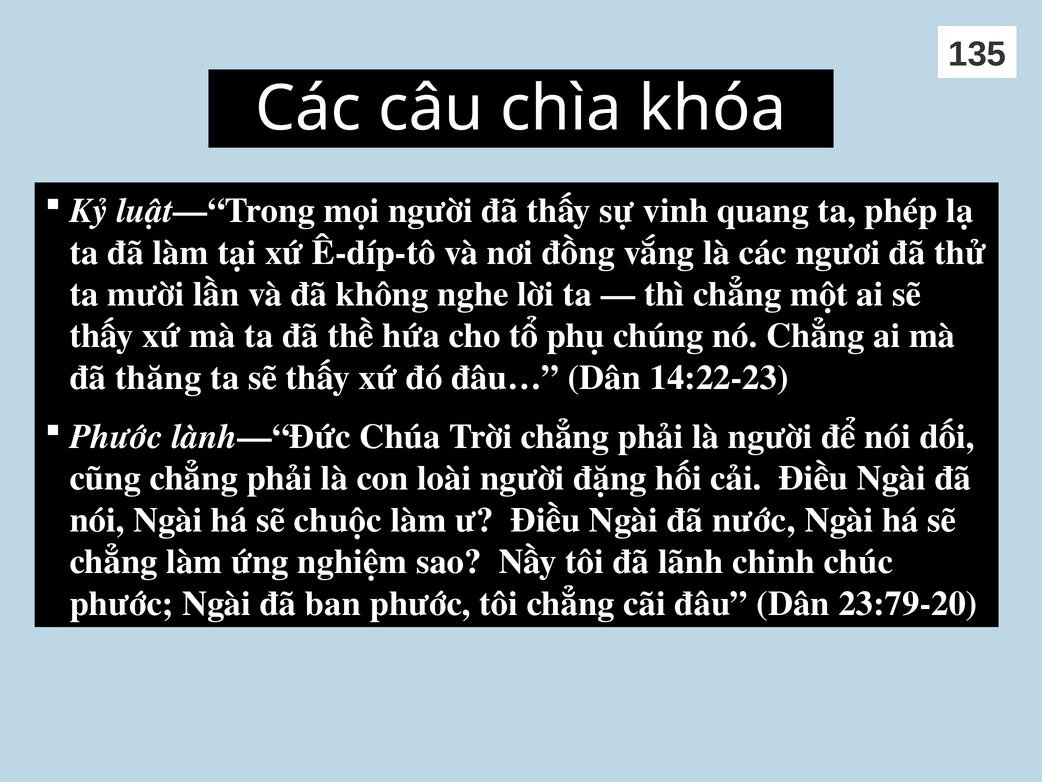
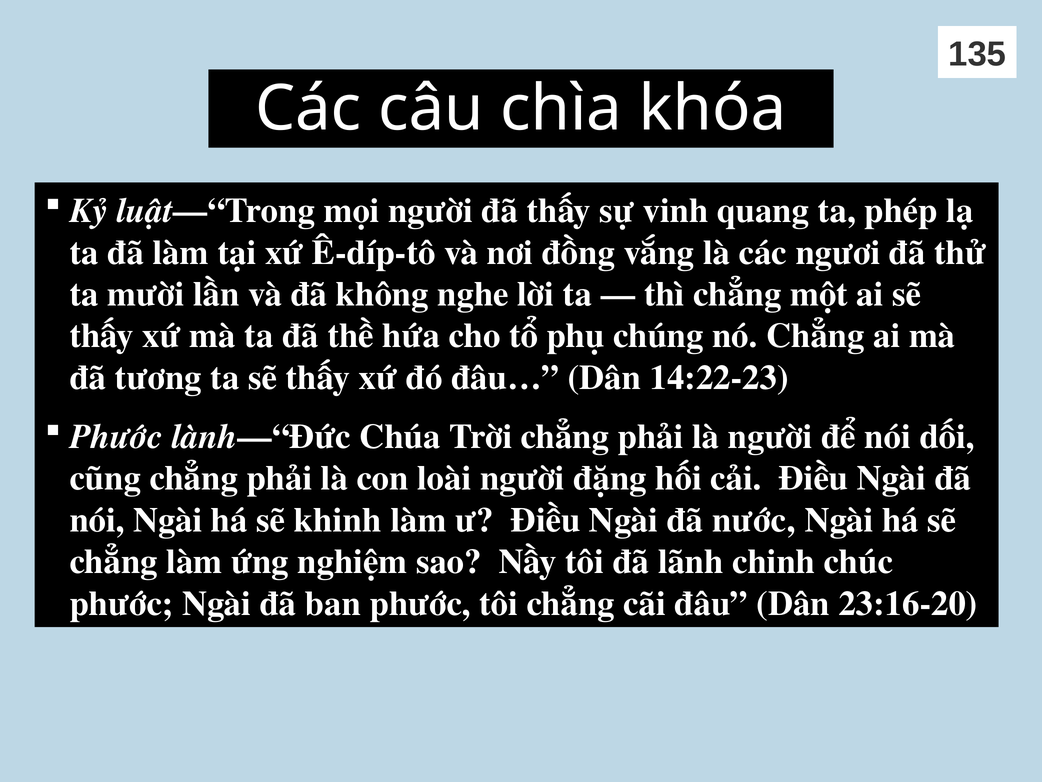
thăng: thăng -> tương (158, 377)
chuộc: chuộc -> khinh (338, 520)
23:79-20: 23:79-20 -> 23:16-20 (908, 603)
